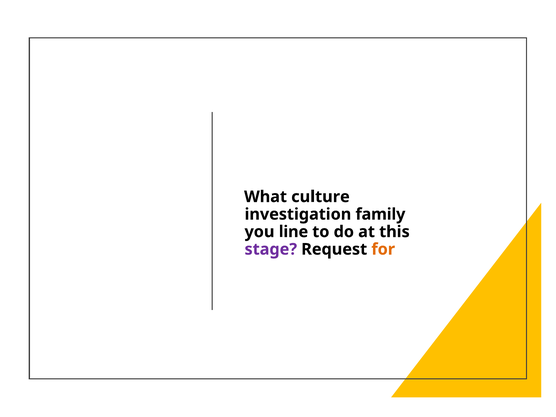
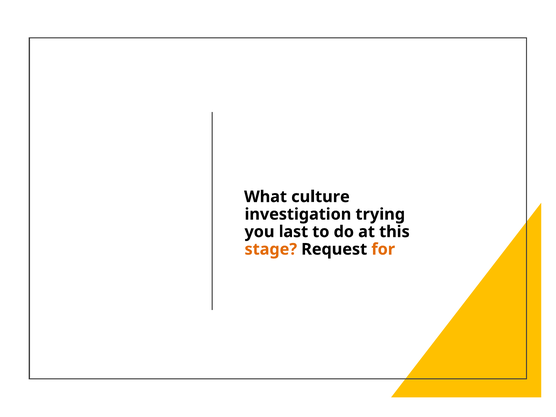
family: family -> trying (380, 214)
line: line -> last (293, 232)
stage colour: purple -> orange (271, 249)
